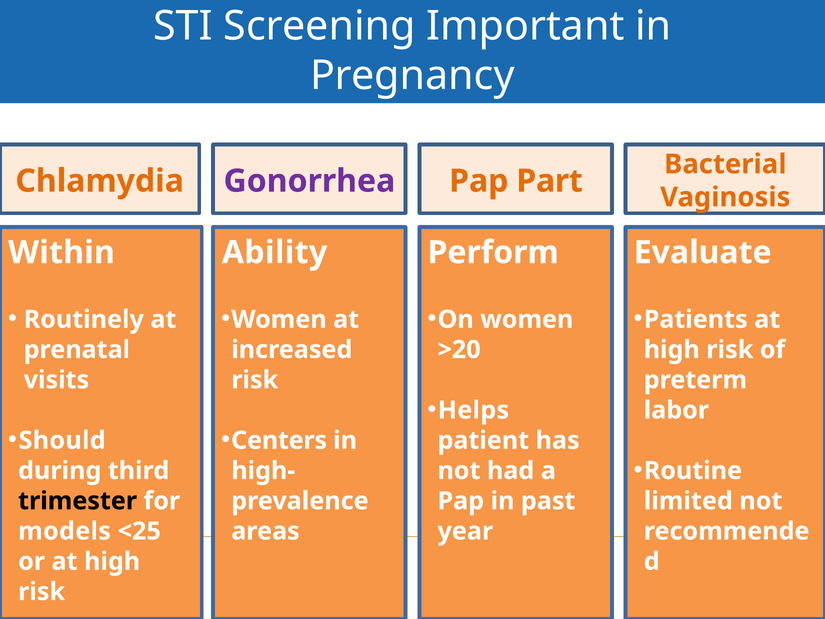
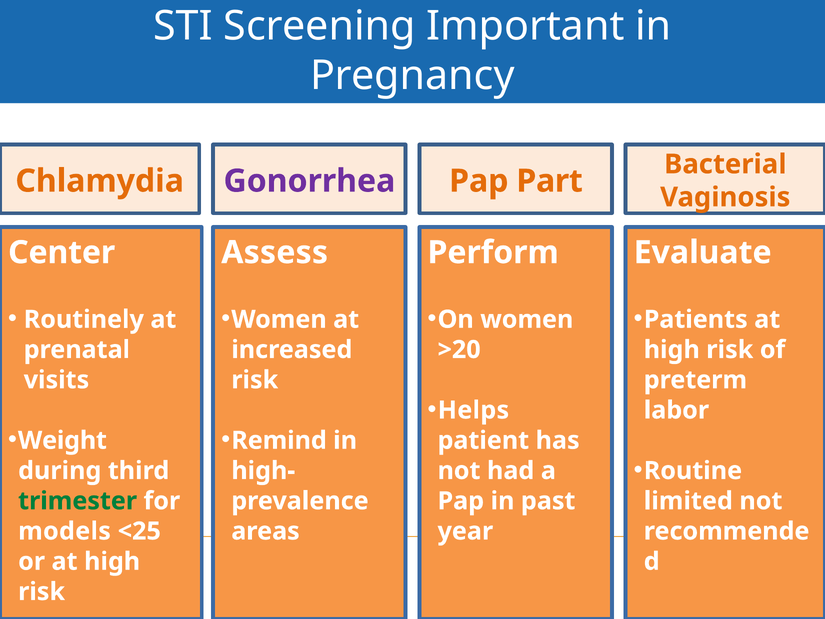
Within: Within -> Center (62, 252)
Ability: Ability -> Assess (275, 252)
Should: Should -> Weight (62, 440)
Centers: Centers -> Remind (279, 440)
trimester colour: black -> green (78, 501)
